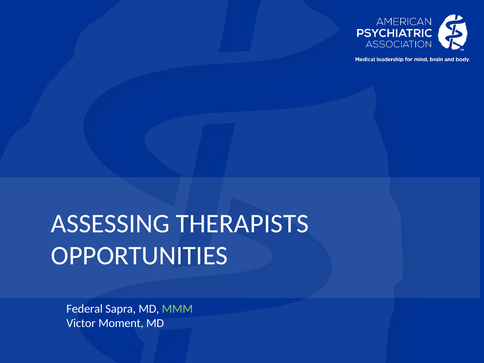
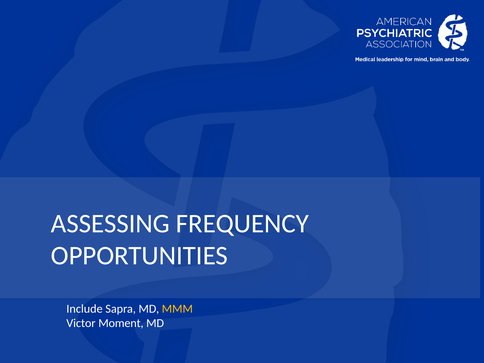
THERAPISTS: THERAPISTS -> FREQUENCY (242, 223)
Federal: Federal -> Include (84, 309)
MMM colour: light green -> yellow (177, 309)
